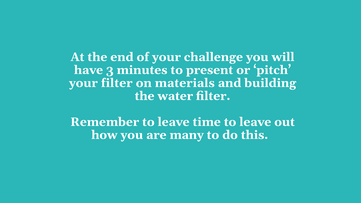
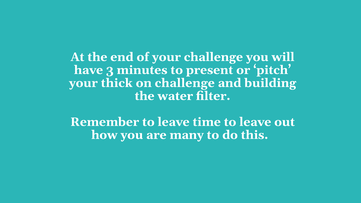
your filter: filter -> thick (117, 83)
on materials: materials -> challenge (185, 83)
